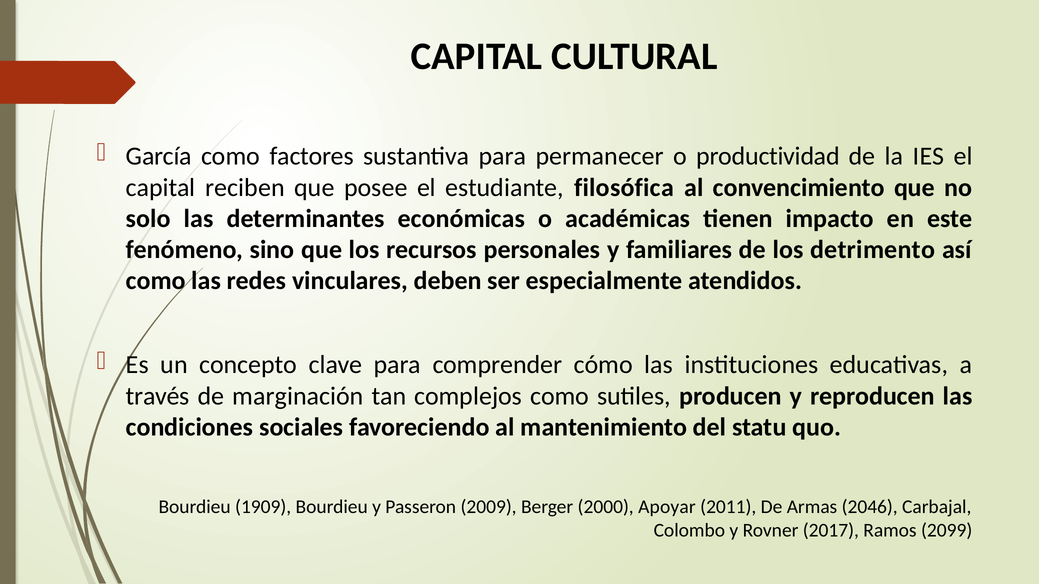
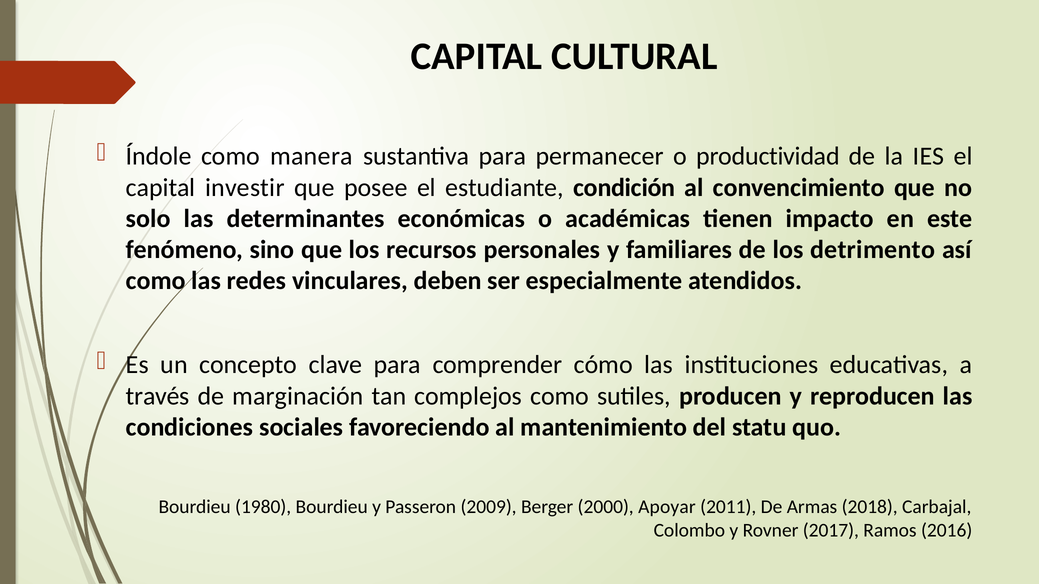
García: García -> Índole (159, 156)
factores: factores -> manera (311, 156)
reciben: reciben -> investir (245, 188)
filosófica: filosófica -> condición (624, 188)
1909: 1909 -> 1980 (263, 507)
2046: 2046 -> 2018 (870, 507)
2099: 2099 -> 2016 (947, 530)
